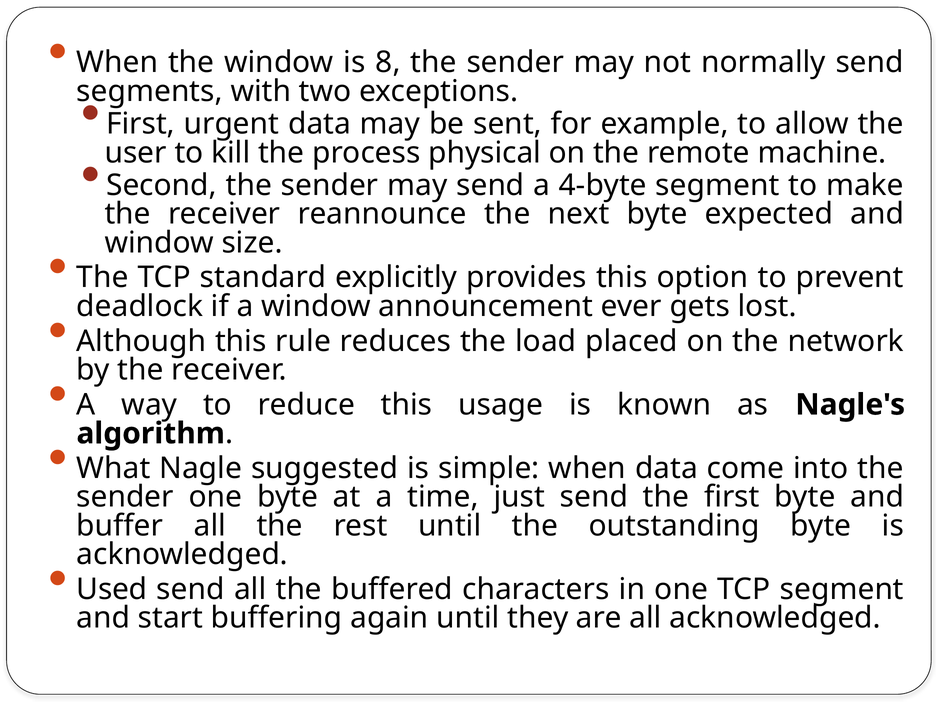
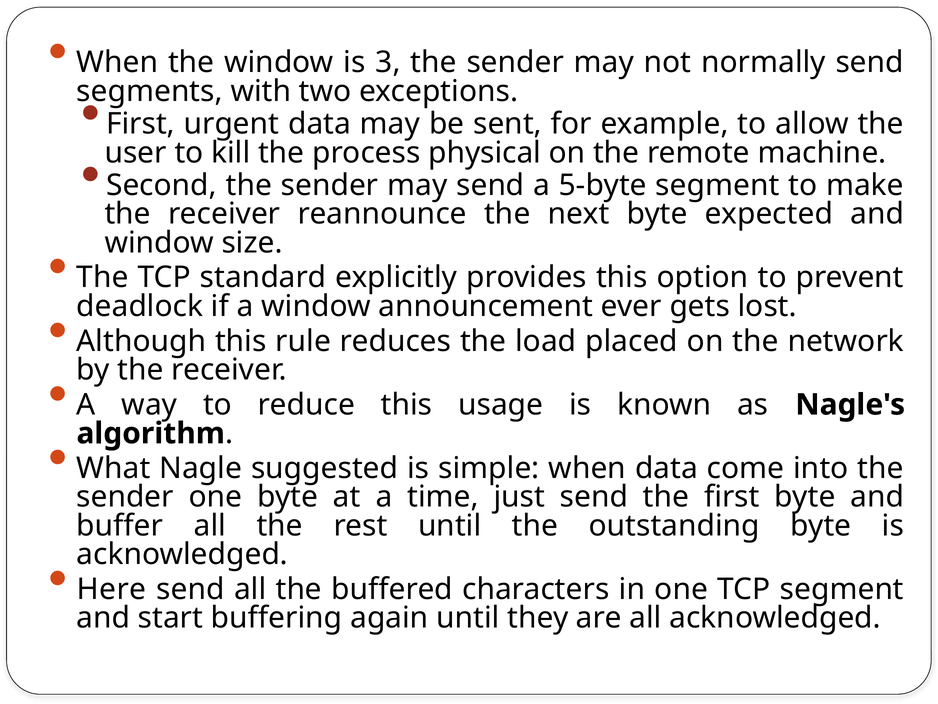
8: 8 -> 3 (388, 63)
4-byte: 4-byte -> 5-byte (603, 185)
Used: Used -> Here (112, 589)
